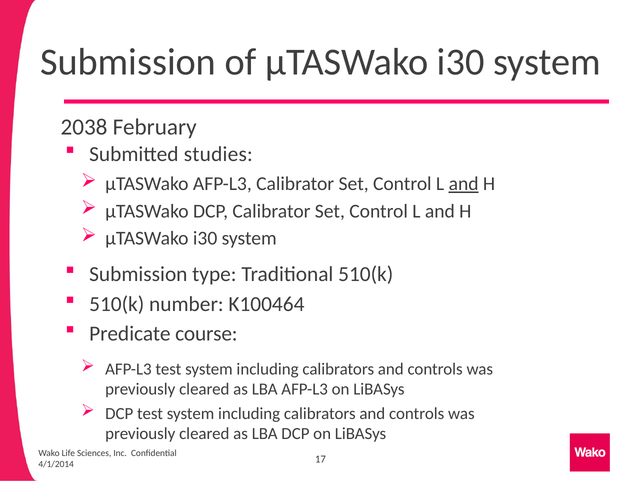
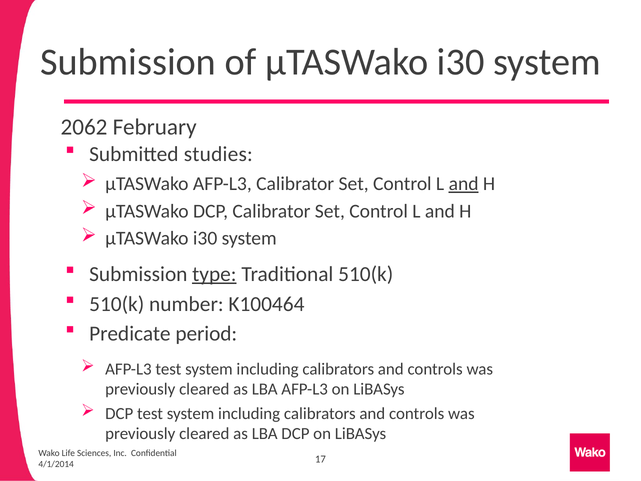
2038: 2038 -> 2062 (84, 127)
type underline: none -> present (214, 274)
course: course -> period (206, 334)
